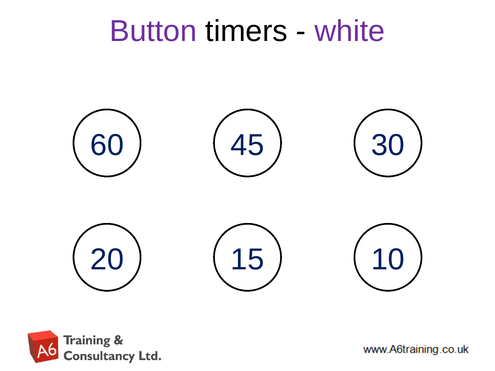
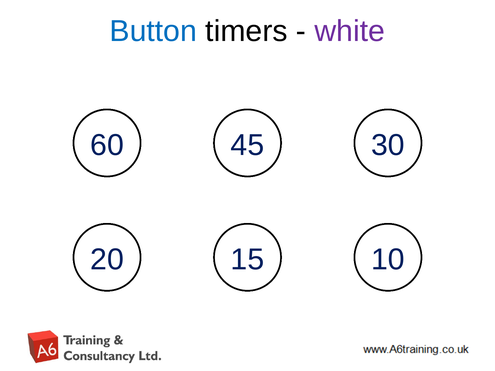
Button colour: purple -> blue (153, 31)
